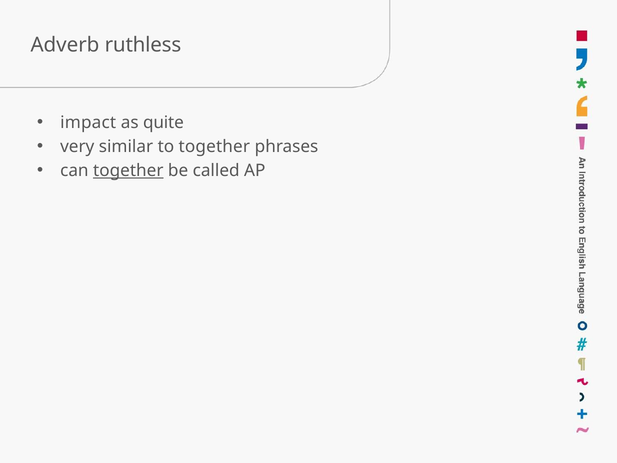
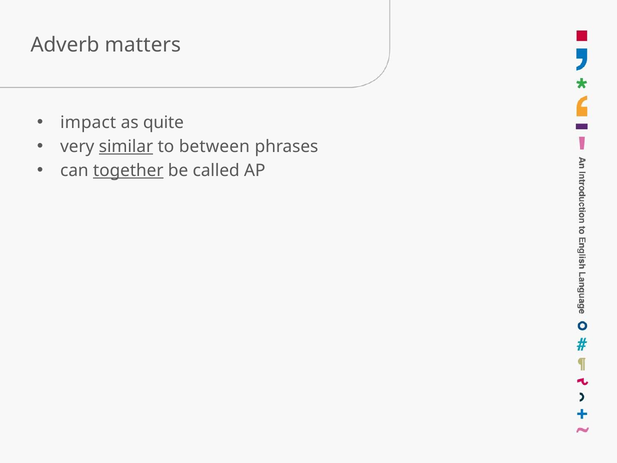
ruthless: ruthless -> matters (143, 45)
similar underline: none -> present (126, 147)
to together: together -> between (214, 147)
